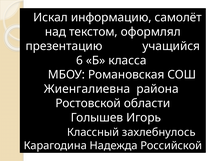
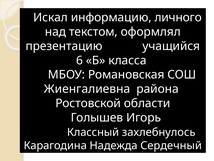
самолёт: самолёт -> личного (178, 17)
Российской: Российской -> Сердечный (171, 145)
